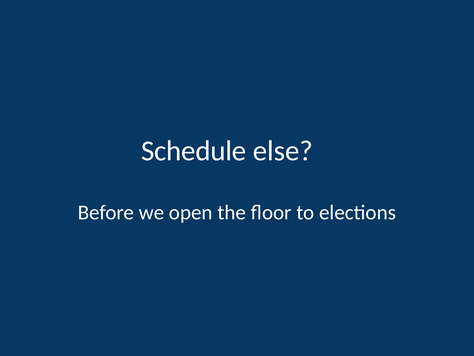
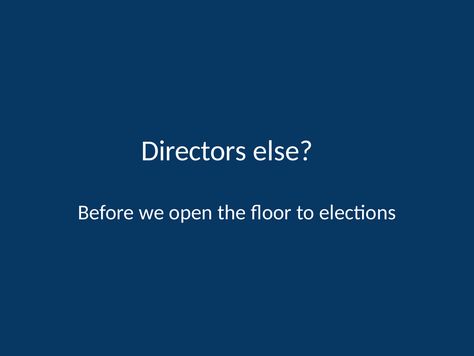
Schedule: Schedule -> Directors (194, 151)
